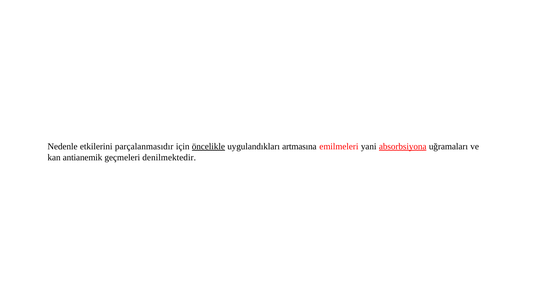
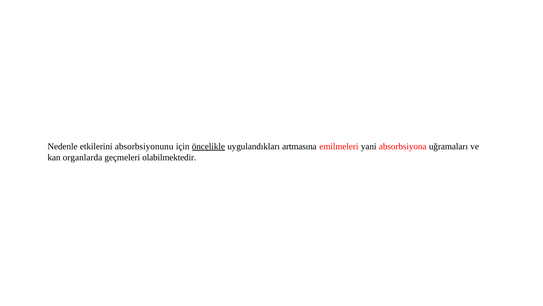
parçalanmasıdır: parçalanmasıdır -> absorbsiyonunu (144, 146)
absorbsiyona underline: present -> none (403, 146)
antianemik: antianemik -> organlarda (82, 157)
denilmektedir: denilmektedir -> olabilmektedir (169, 157)
